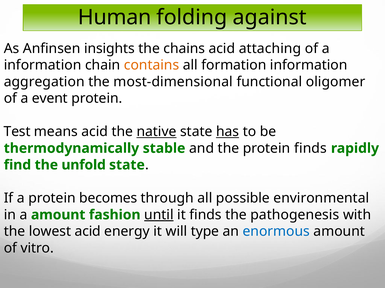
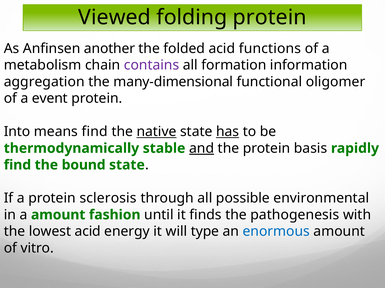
Human: Human -> Viewed (115, 17)
folding against: against -> protein (270, 17)
insights: insights -> another (109, 49)
chains: chains -> folded (184, 49)
attaching: attaching -> functions (270, 49)
information: information -> metabolism (43, 65)
contains colour: orange -> purple (152, 65)
most-dimensional: most-dimensional -> many-dimensional (173, 82)
Test: Test -> Into (17, 132)
means acid: acid -> find (95, 132)
and underline: none -> present (202, 149)
protein finds: finds -> basis (311, 149)
unfold: unfold -> bound (84, 165)
becomes: becomes -> sclerosis (108, 199)
until underline: present -> none (159, 215)
